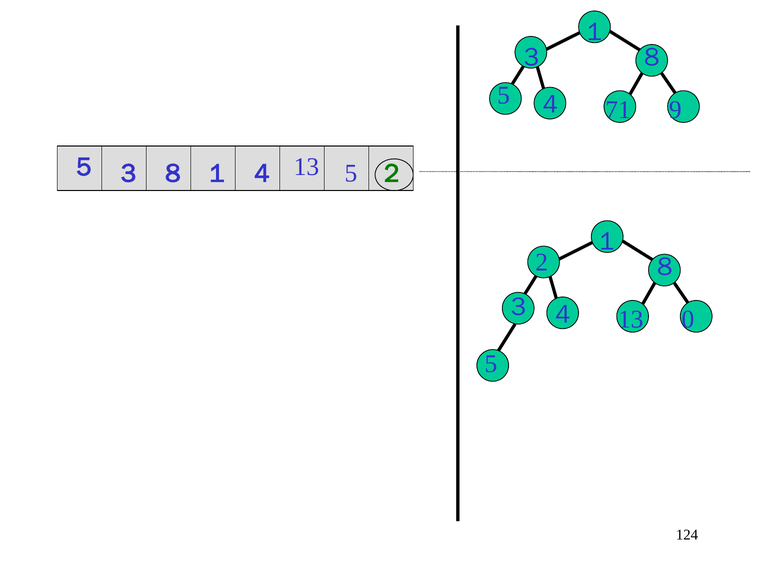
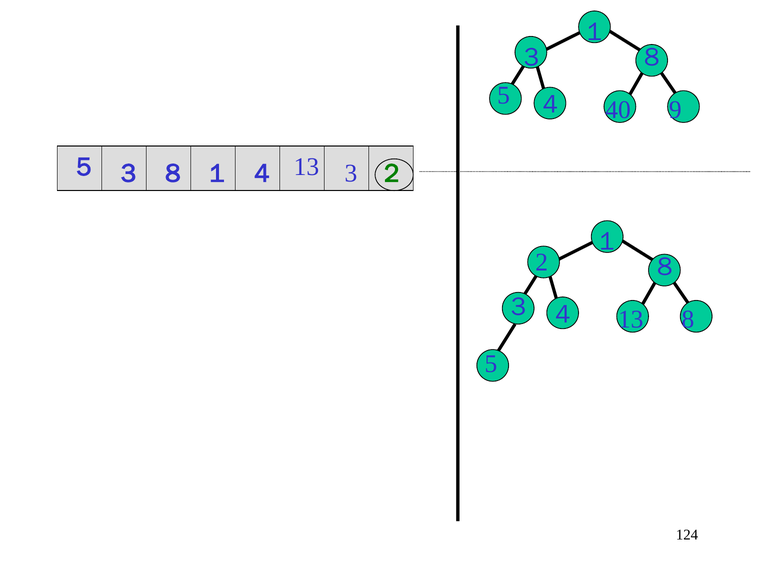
71: 71 -> 40 (618, 110)
13 5: 5 -> 3 (351, 173)
0: 0 -> 8 (688, 320)
